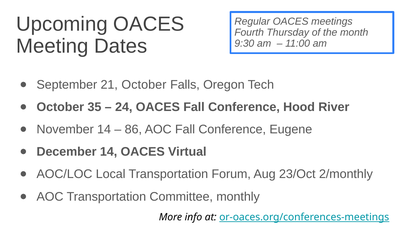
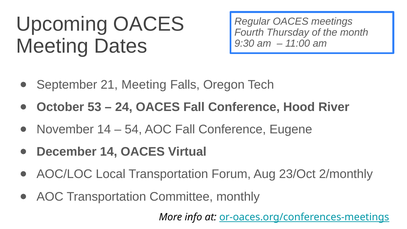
21 October: October -> Meeting (144, 85)
35: 35 -> 53 (94, 107)
86: 86 -> 54 (133, 129)
